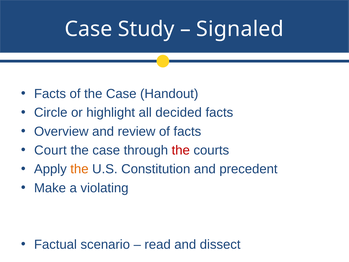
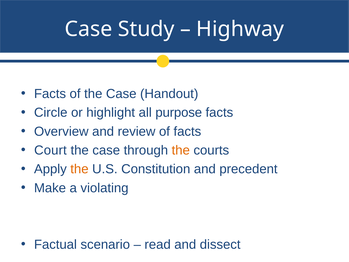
Signaled: Signaled -> Highway (240, 29)
decided: decided -> purpose (179, 113)
the colour: red -> orange (181, 150)
